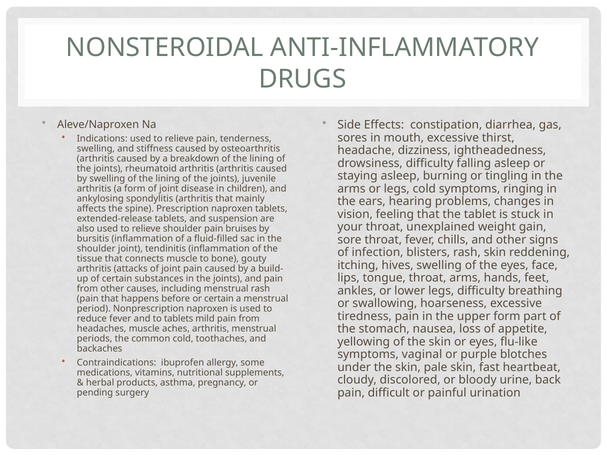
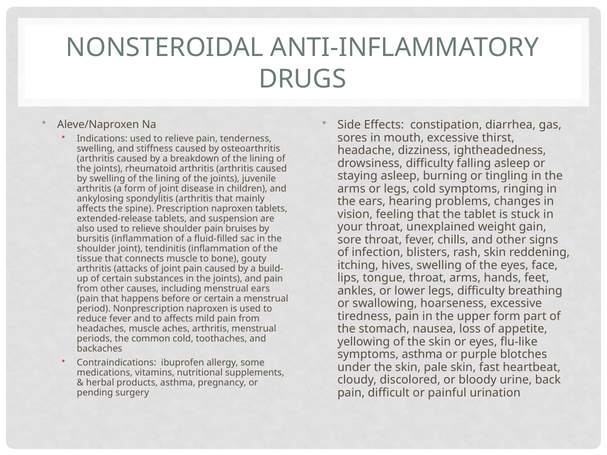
menstrual rash: rash -> ears (260, 289)
to tablets: tablets -> affects (179, 319)
symptoms vaginal: vaginal -> asthma (422, 355)
